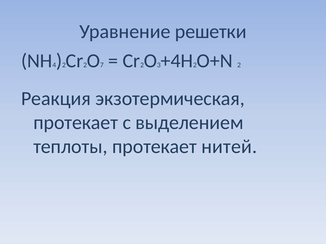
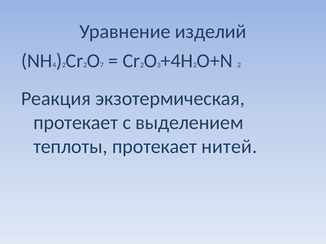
решетки: решетки -> изделий (211, 32)
